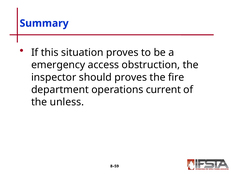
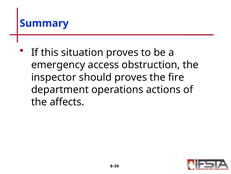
current: current -> actions (163, 89)
unless: unless -> affects (67, 102)
